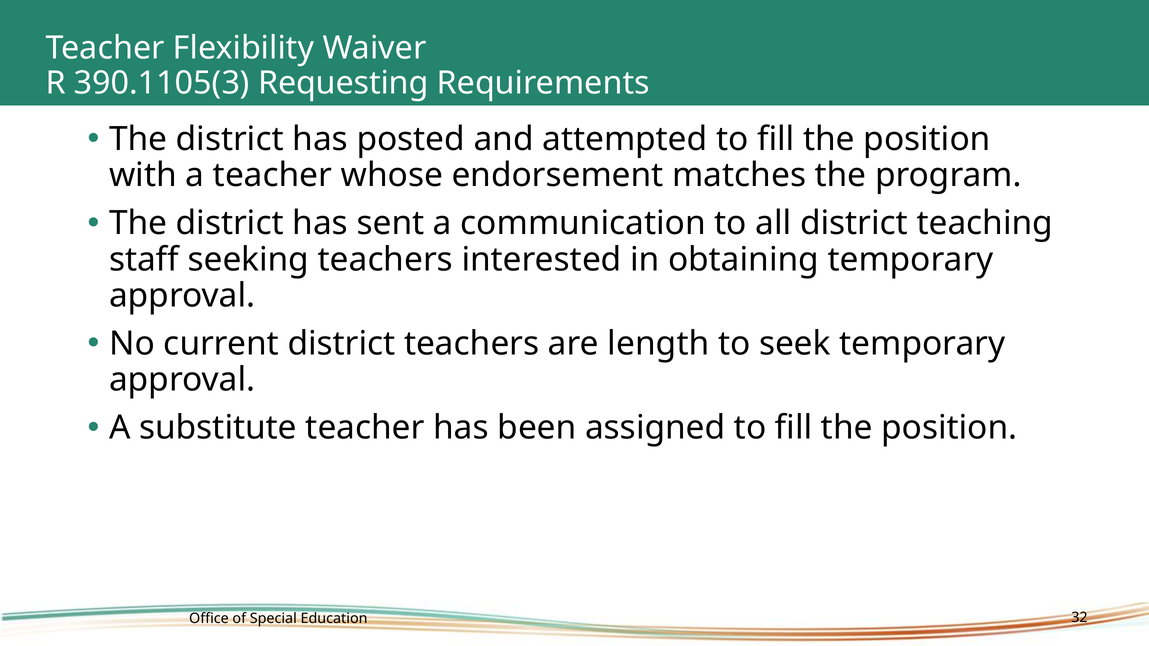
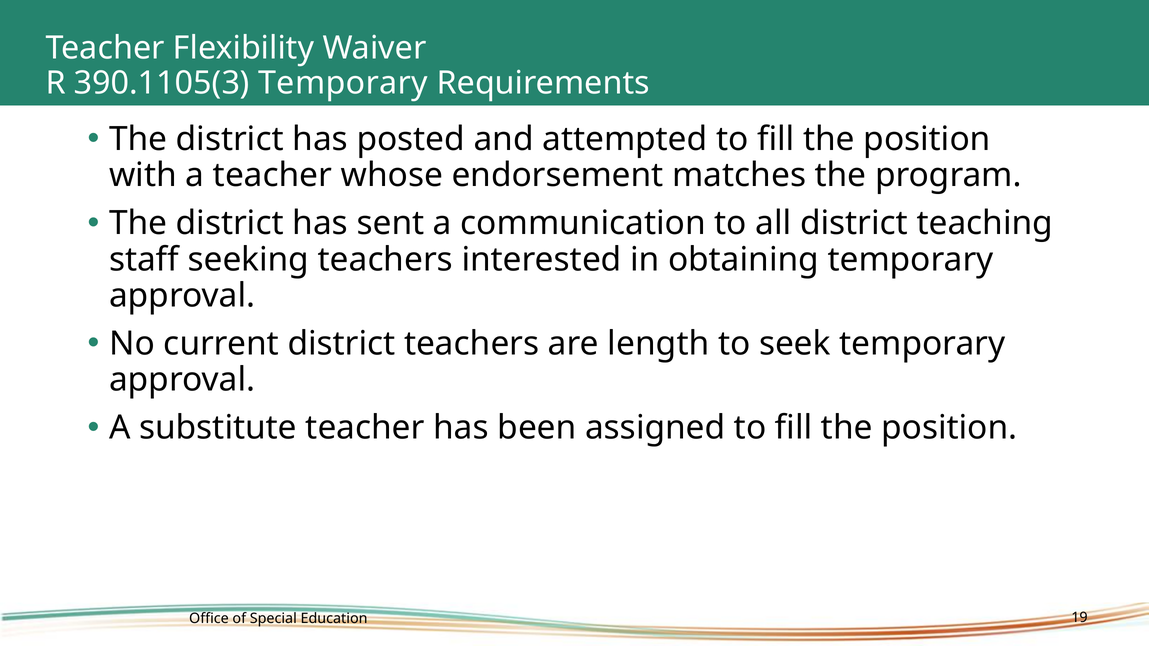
390.1105(3 Requesting: Requesting -> Temporary (343, 83)
32: 32 -> 19 (1080, 618)
